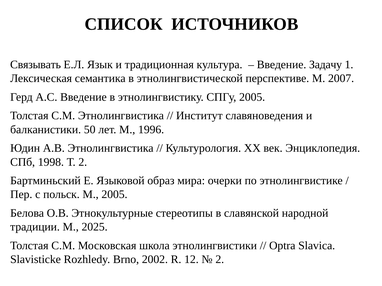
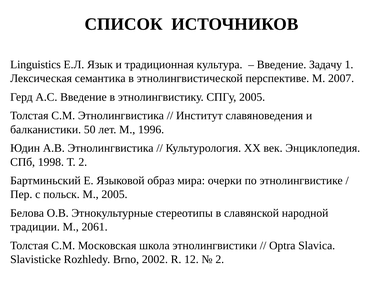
Связывать: Связывать -> Linguistics (36, 65)
2025: 2025 -> 2061 (95, 227)
